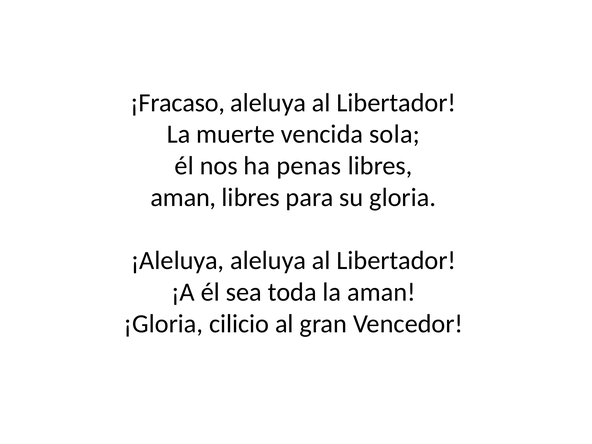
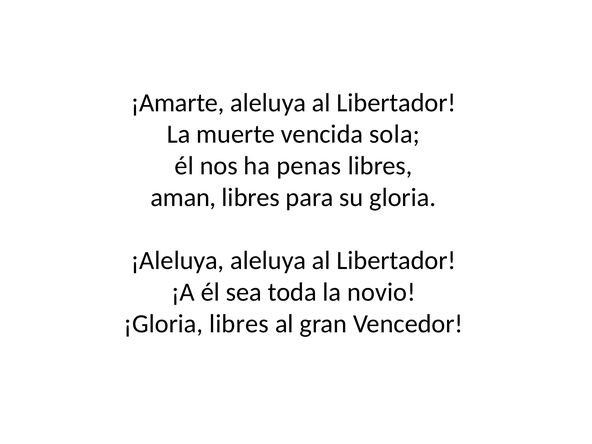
¡Fracaso: ¡Fracaso -> ¡Amarte (178, 103)
la aman: aman -> novio (381, 292)
¡Gloria cilicio: cilicio -> libres (239, 324)
